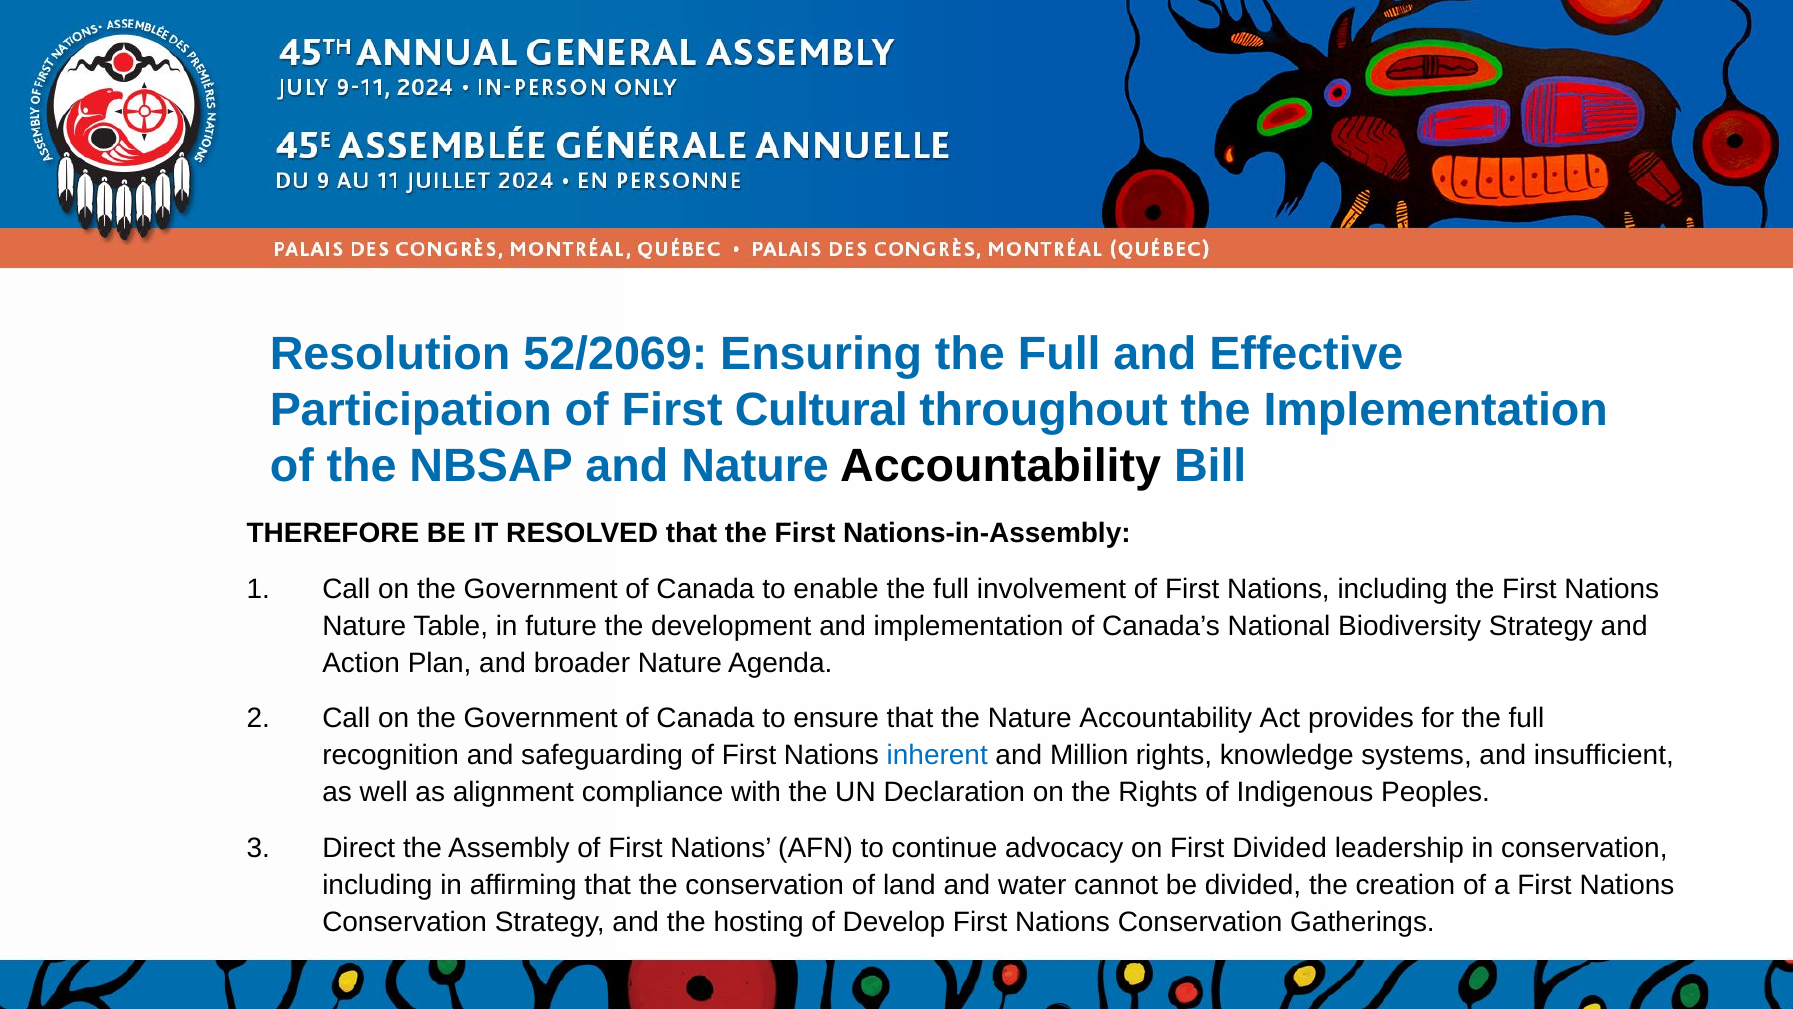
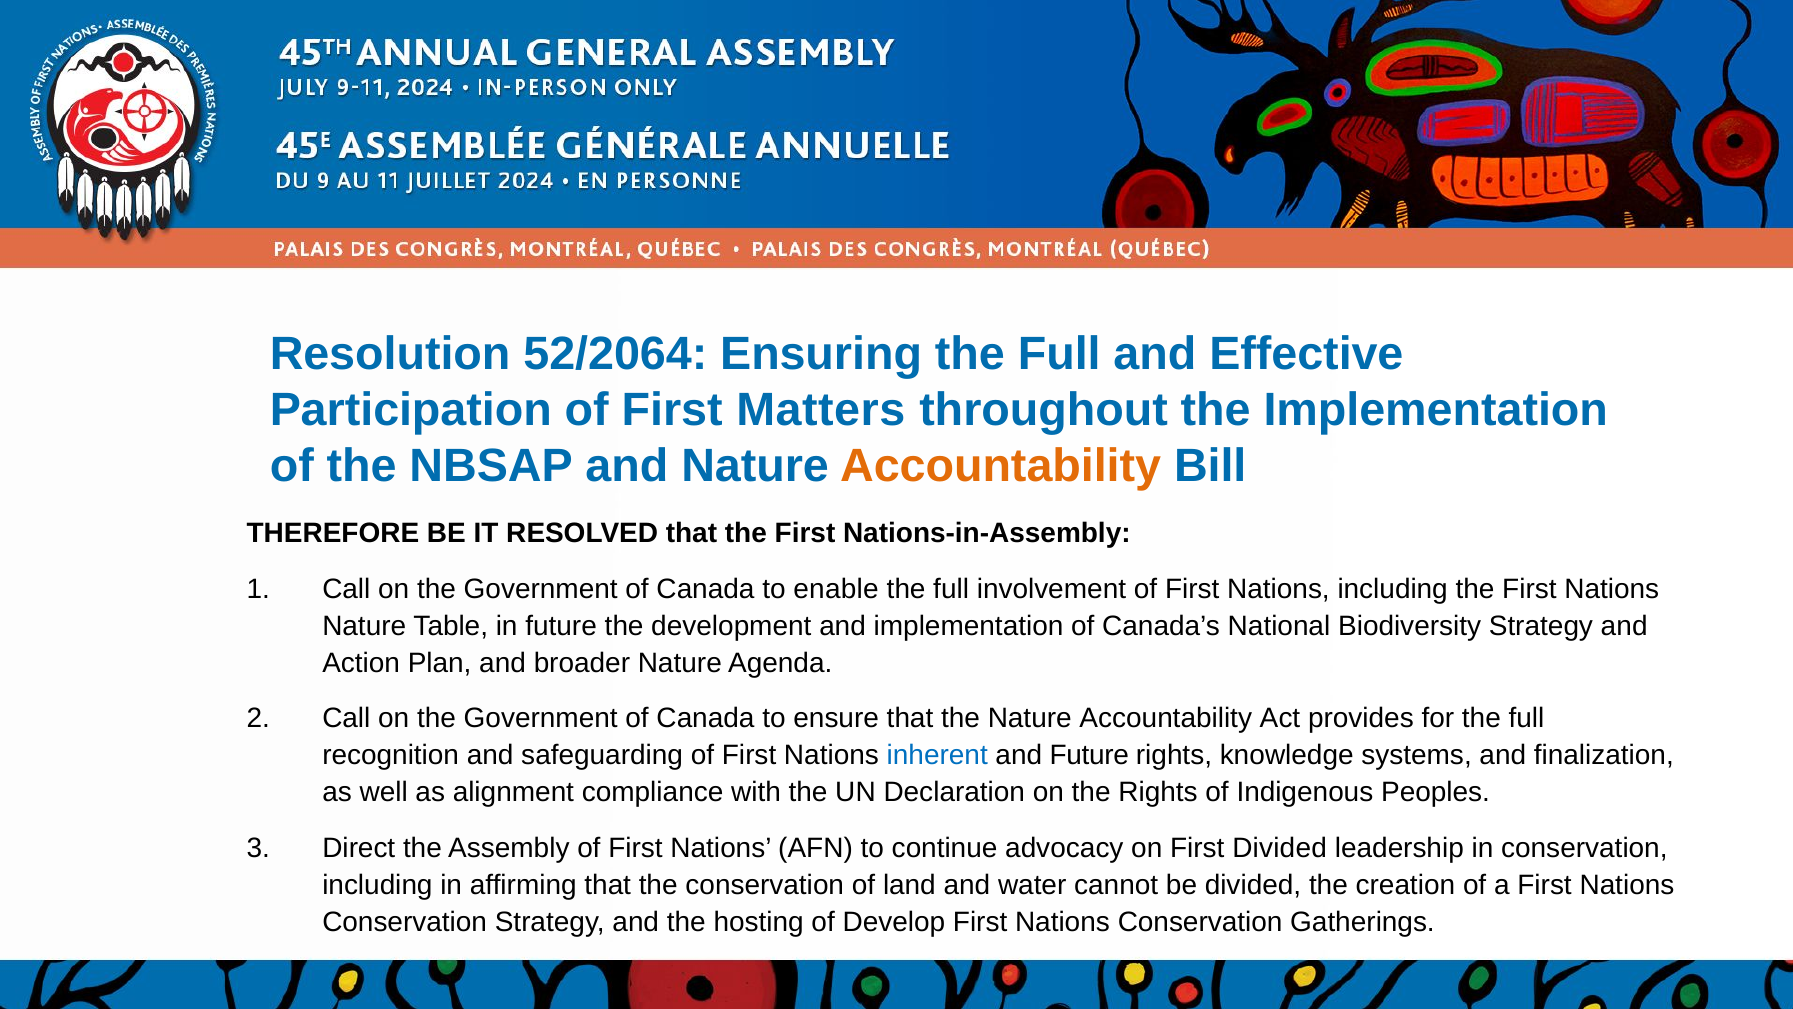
52/2069: 52/2069 -> 52/2064 (615, 354)
Cultural: Cultural -> Matters (821, 410)
Accountability colour: black -> orange (1001, 466)
and Million: Million -> Future (1089, 755)
insufficient: insufficient -> finalization (1604, 755)
